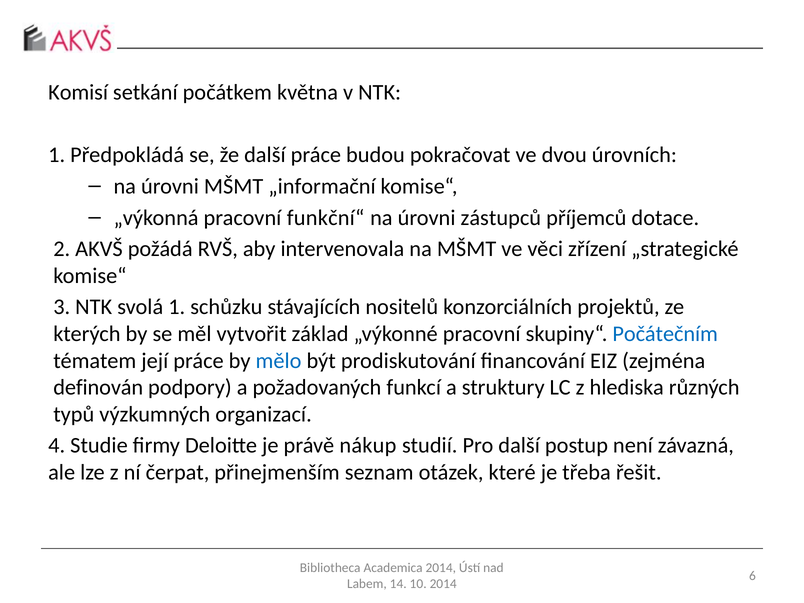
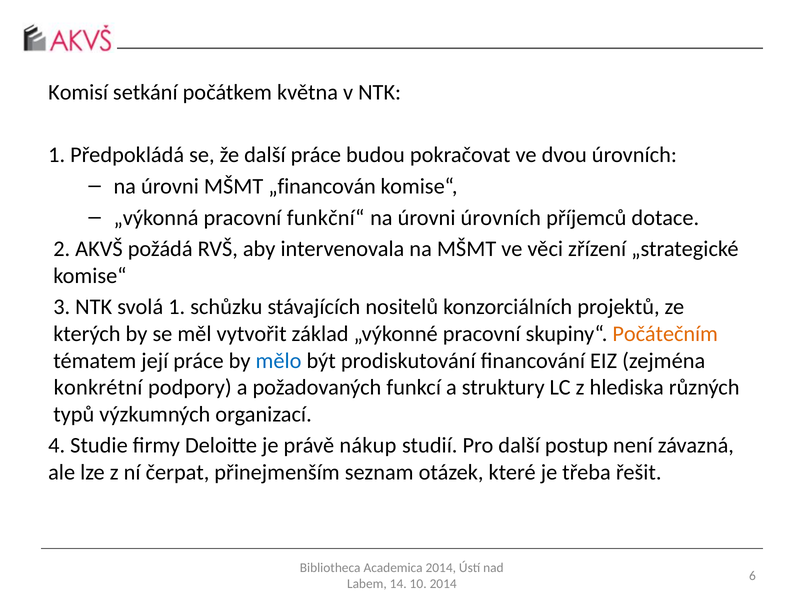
„informační: „informační -> „financován (322, 186)
úrovni zástupců: zástupců -> úrovních (501, 218)
Počátečním colour: blue -> orange (665, 334)
definován: definován -> konkrétní (98, 387)
